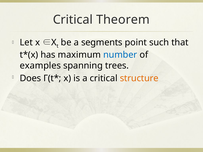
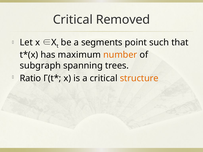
Theorem: Theorem -> Removed (123, 20)
number colour: blue -> orange (120, 55)
examples: examples -> subgraph (40, 66)
Does: Does -> Ratio (30, 78)
